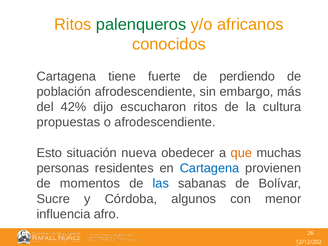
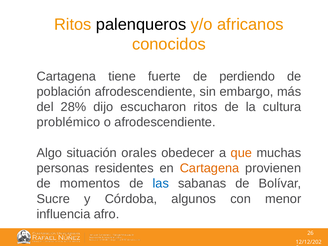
palenqueros colour: green -> black (141, 25)
42%: 42% -> 28% (73, 107)
propuestas: propuestas -> problémico (68, 122)
Esto: Esto -> Algo (49, 153)
nueva: nueva -> orales (139, 153)
Cartagena colour: blue -> orange (210, 168)
